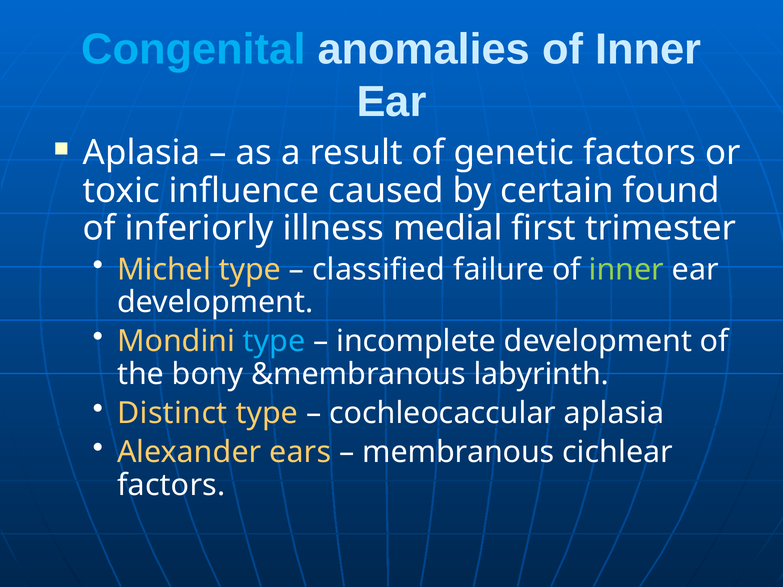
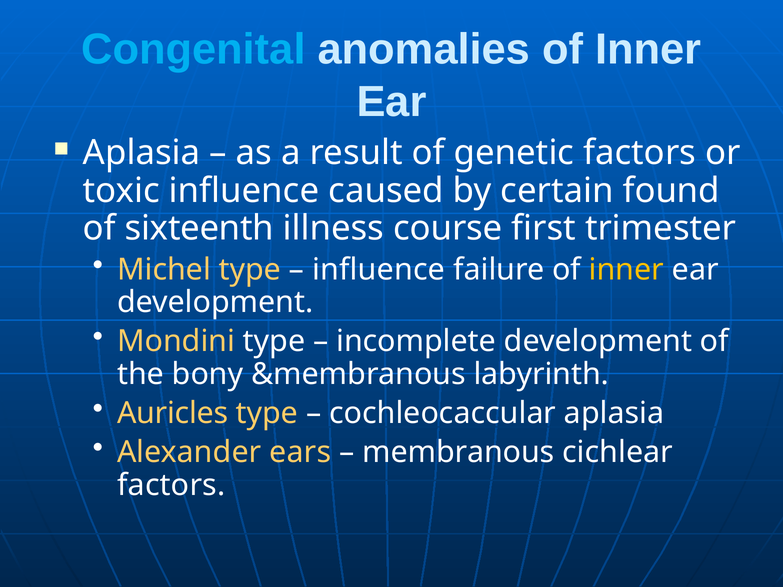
inferiorly: inferiorly -> sixteenth (199, 228)
medial: medial -> course (448, 228)
classified: classified -> influence (379, 270)
inner colour: light green -> yellow (626, 270)
type colour: light blue -> white (274, 341)
Distinct: Distinct -> Auricles (173, 413)
